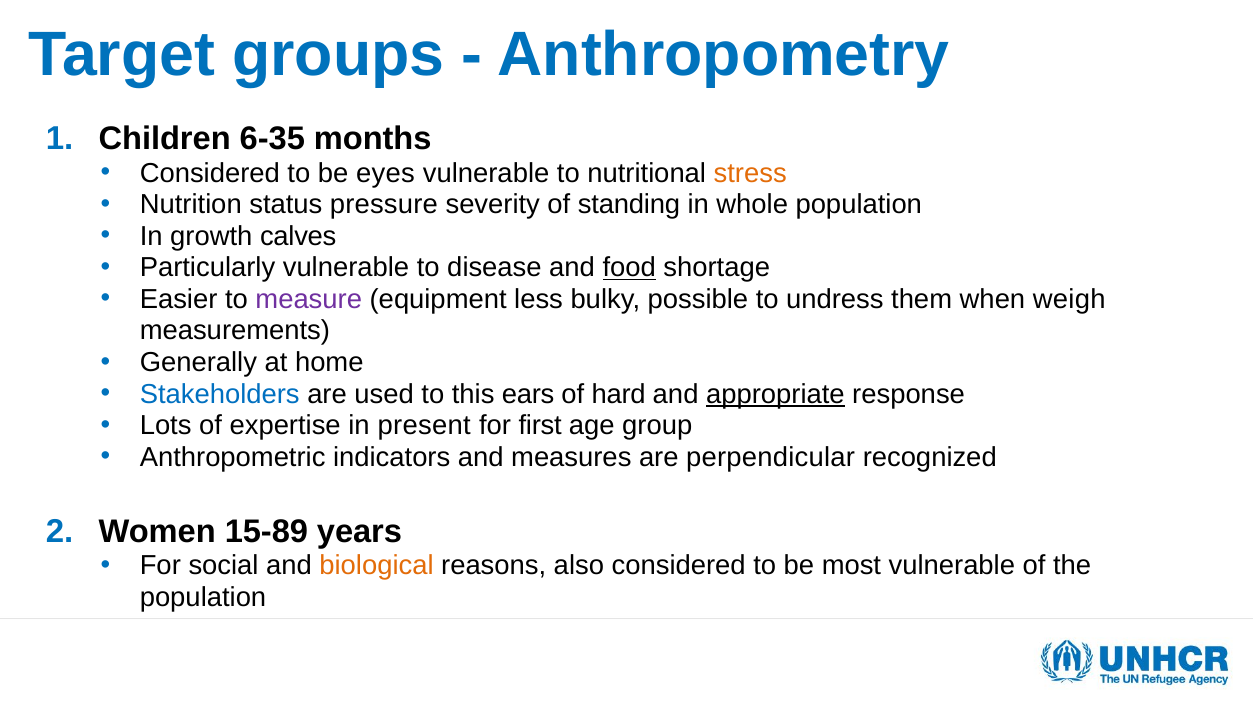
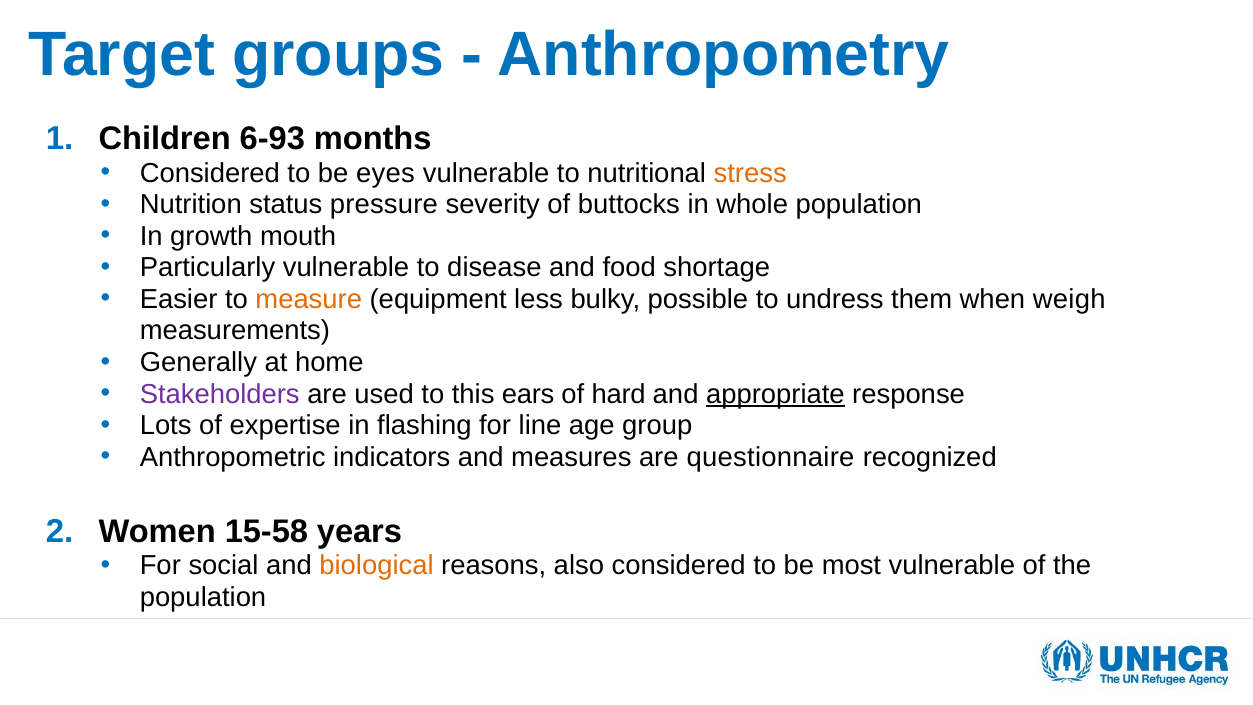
6-35: 6-35 -> 6-93 (272, 139)
standing: standing -> buttocks (629, 205)
calves: calves -> mouth (298, 236)
food underline: present -> none (629, 268)
measure colour: purple -> orange (309, 299)
Stakeholders colour: blue -> purple (220, 394)
present: present -> flashing (424, 426)
first: first -> line (540, 426)
perpendicular: perpendicular -> questionnaire (771, 457)
15-89: 15-89 -> 15-58 (266, 531)
